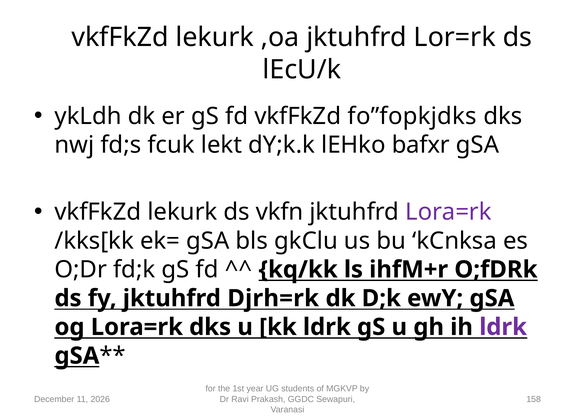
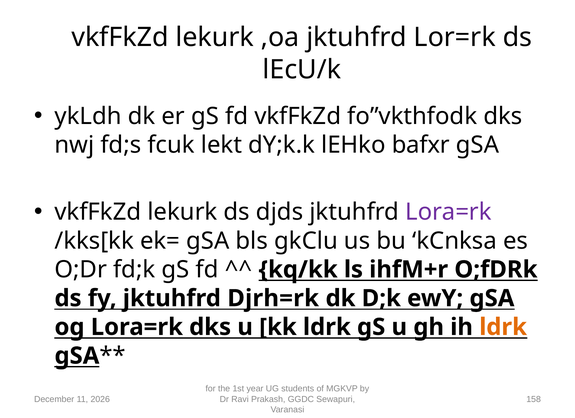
fo”fopkjdks: fo”fopkjdks -> fo”vkthfodk (412, 116)
vkfn: vkfn -> djds (280, 212)
ldrk colour: purple -> orange (503, 327)
